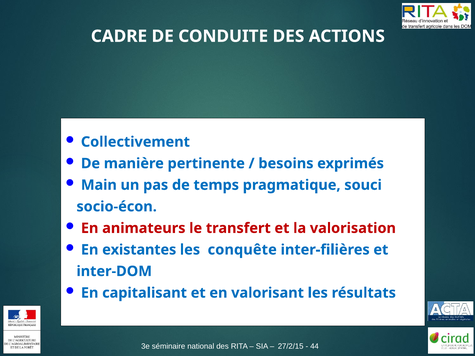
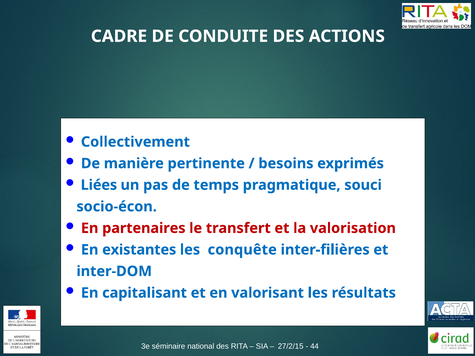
Main: Main -> Liées (99, 185)
animateurs: animateurs -> partenaires (144, 228)
